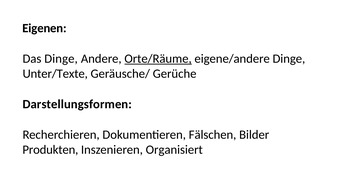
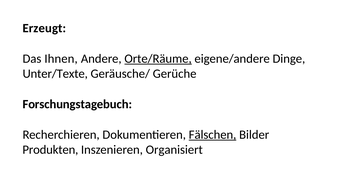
Eigenen: Eigenen -> Erzeugt (44, 28)
Das Dinge: Dinge -> Ihnen (61, 59)
Darstellungsformen: Darstellungsformen -> Forschungstagebuch (77, 104)
Fälschen underline: none -> present (213, 135)
